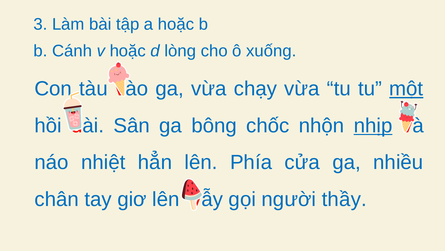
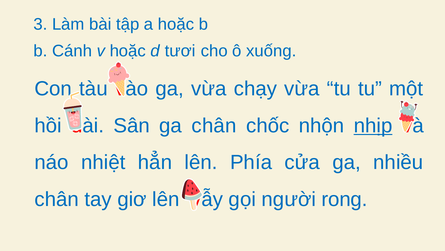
lòng: lòng -> tươi (180, 51)
một underline: present -> none (406, 89)
ga bông: bông -> chân (214, 126)
thầy: thầy -> rong (344, 199)
